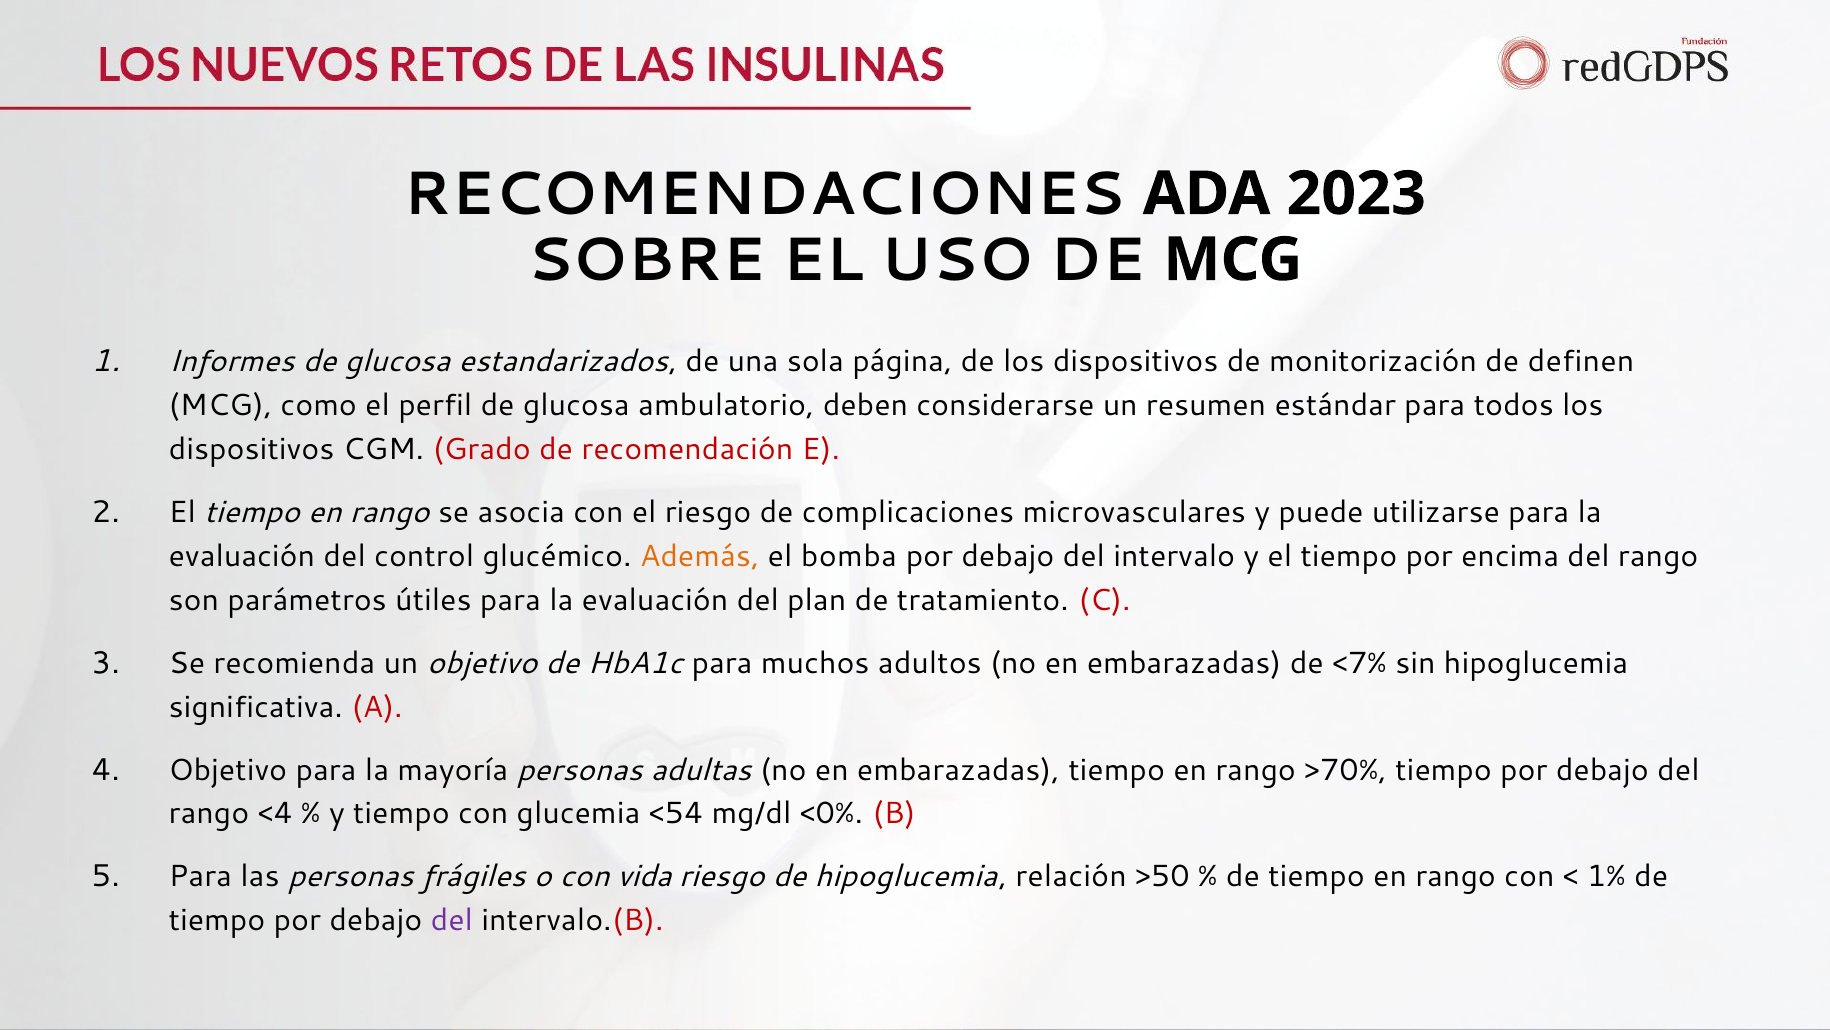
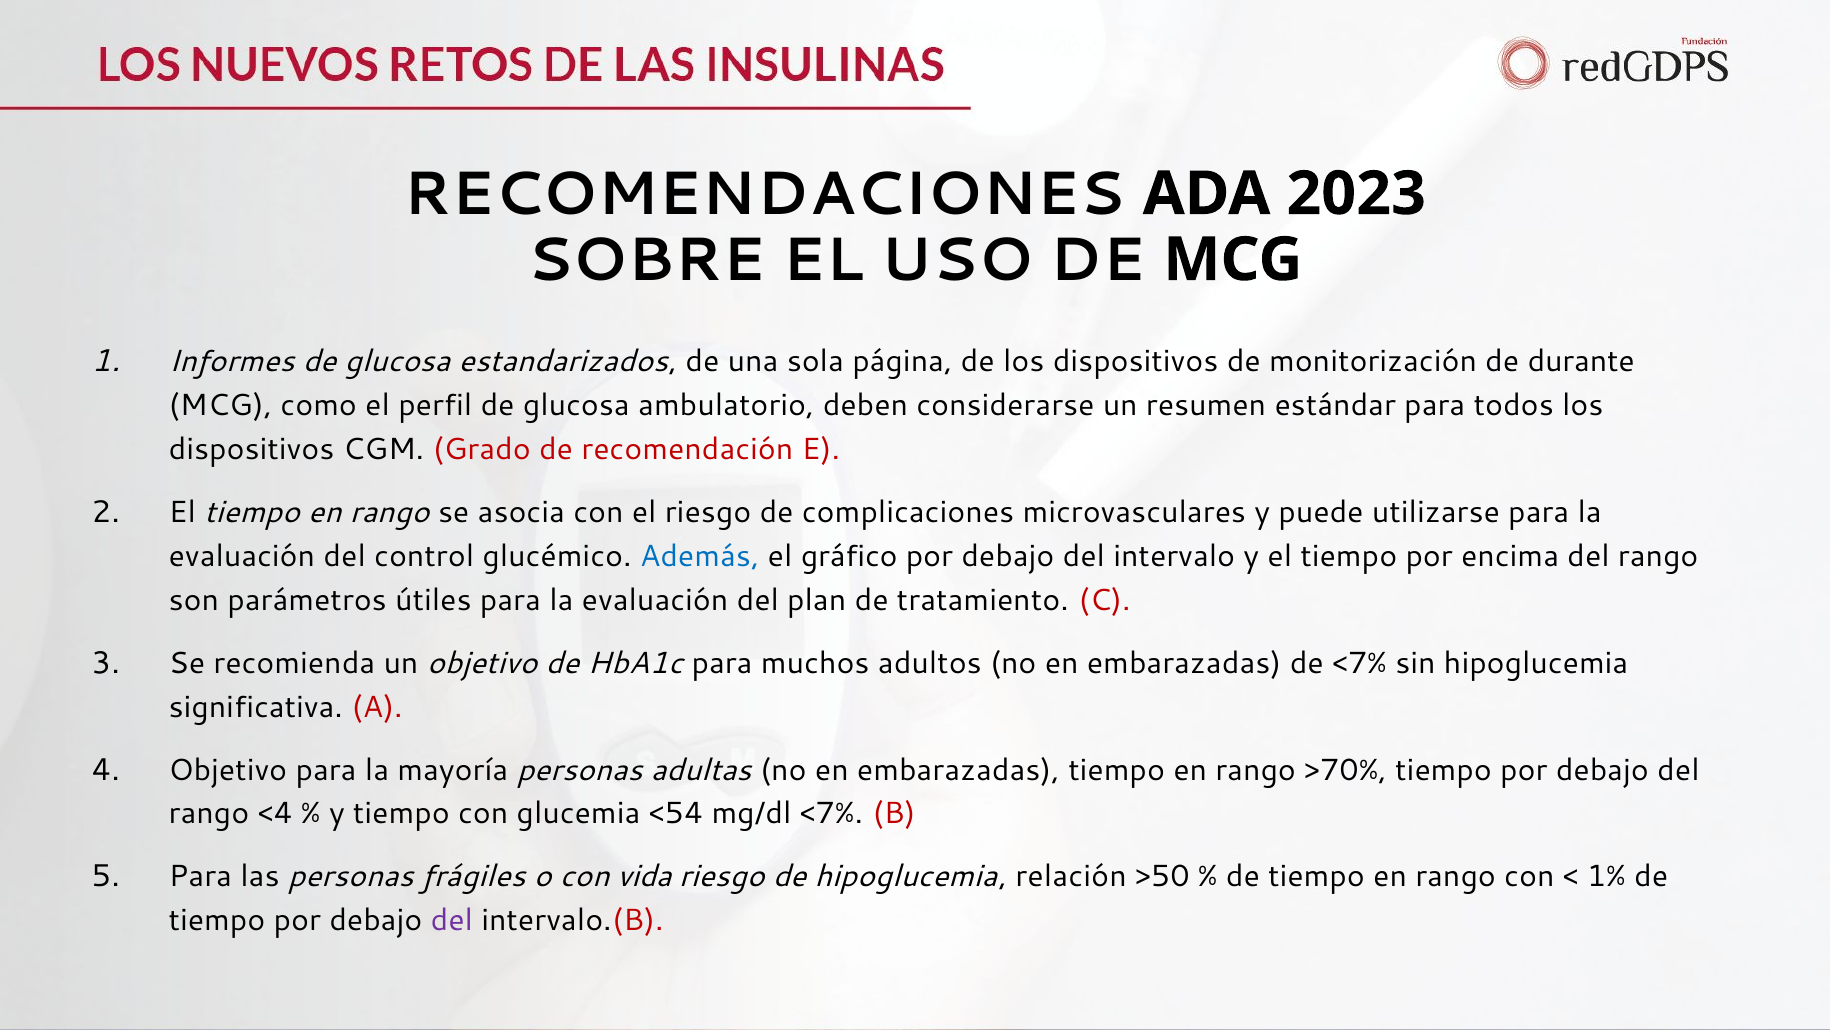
definen: definen -> durante (1581, 361)
Además colour: orange -> blue (700, 556)
bomba: bomba -> gráfico (849, 556)
mg/dl <0%: <0% -> <7% (831, 813)
